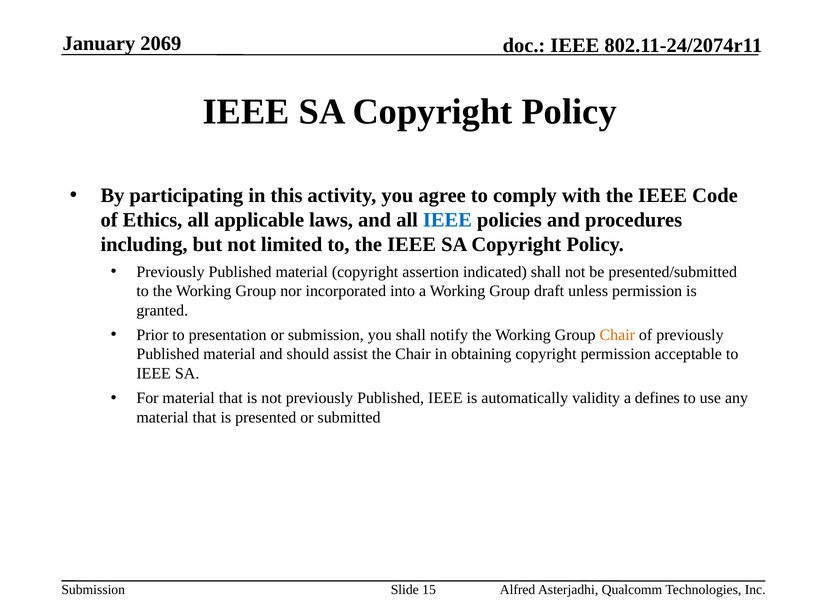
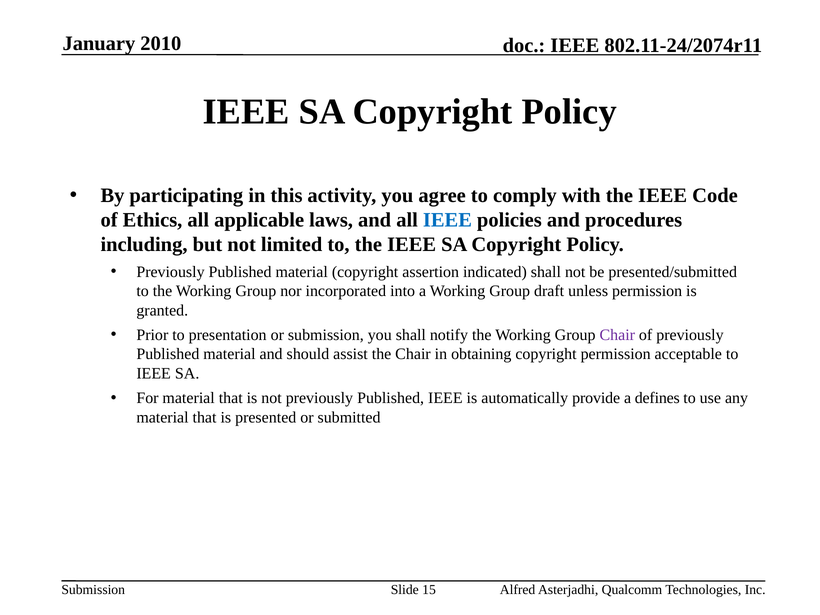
2069: 2069 -> 2010 (161, 43)
Chair colour: orange -> purple (617, 335)
validity: validity -> provide (596, 398)
